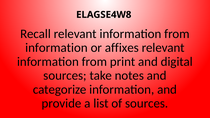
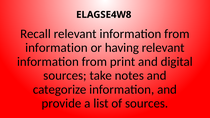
affixes: affixes -> having (122, 48)
